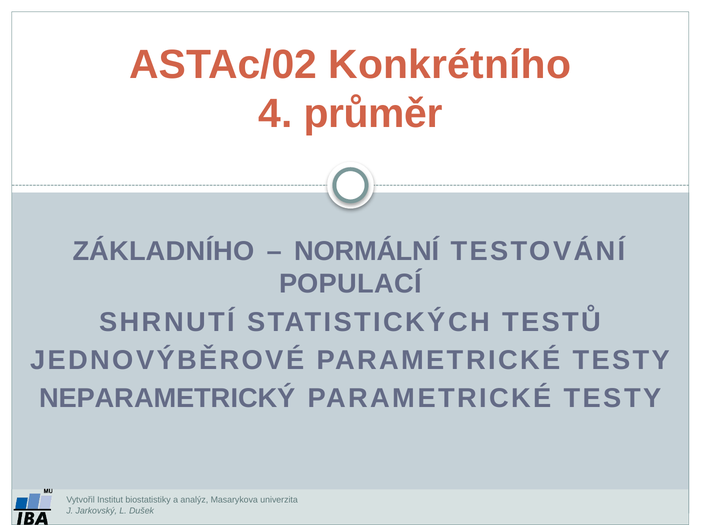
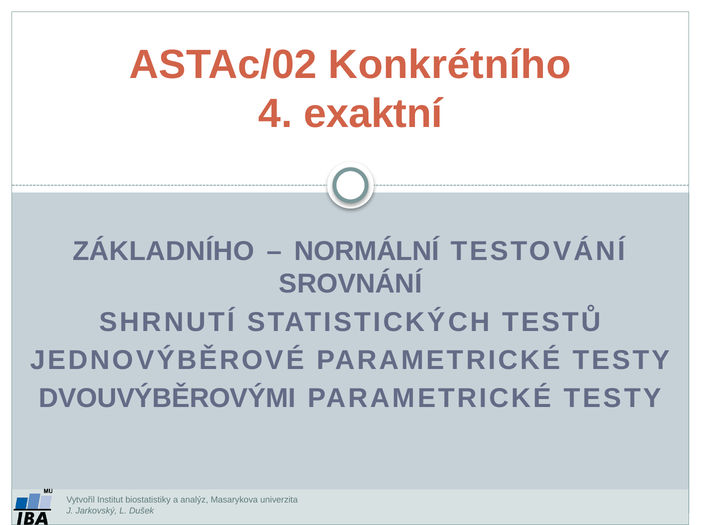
průměr: průměr -> exaktní (373, 114)
POPULACÍ: POPULACÍ -> SROVNÁNÍ (351, 284)
NEPARAMETRICKÝ: NEPARAMETRICKÝ -> DVOUVÝBĚROVÝMI (167, 399)
